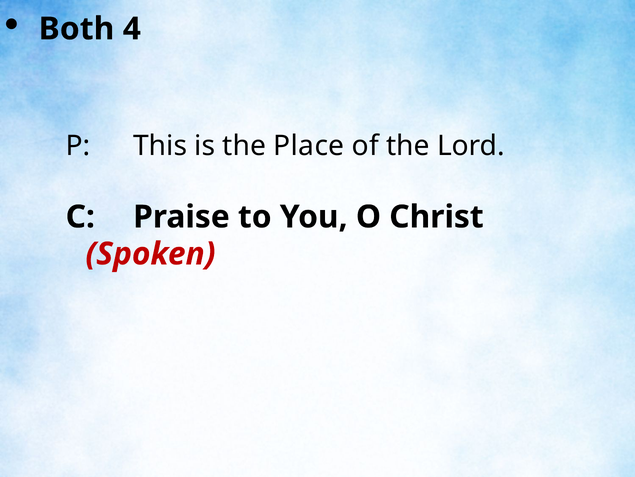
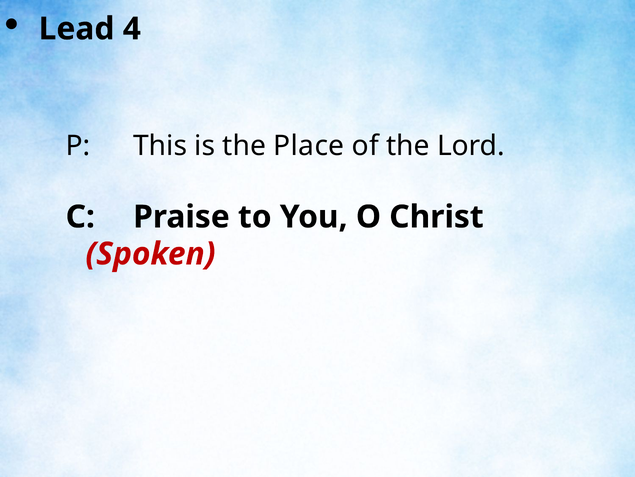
Both: Both -> Lead (77, 29)
